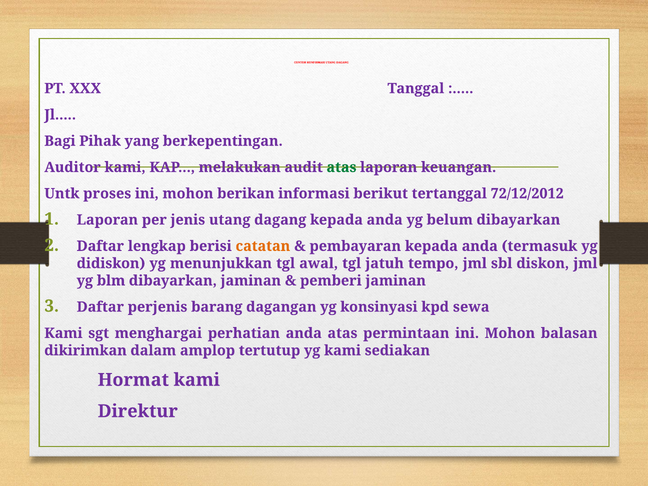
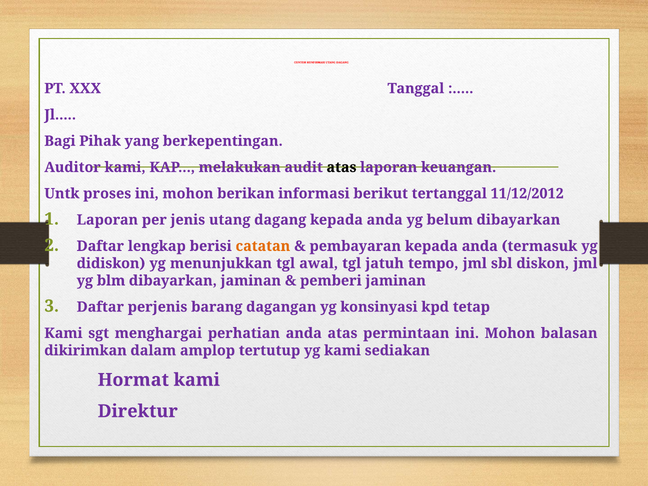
atas colour: green -> black (341, 167)
72/12/2012: 72/12/2012 -> 11/12/2012 (527, 194)
sewa: sewa -> tetap (471, 307)
